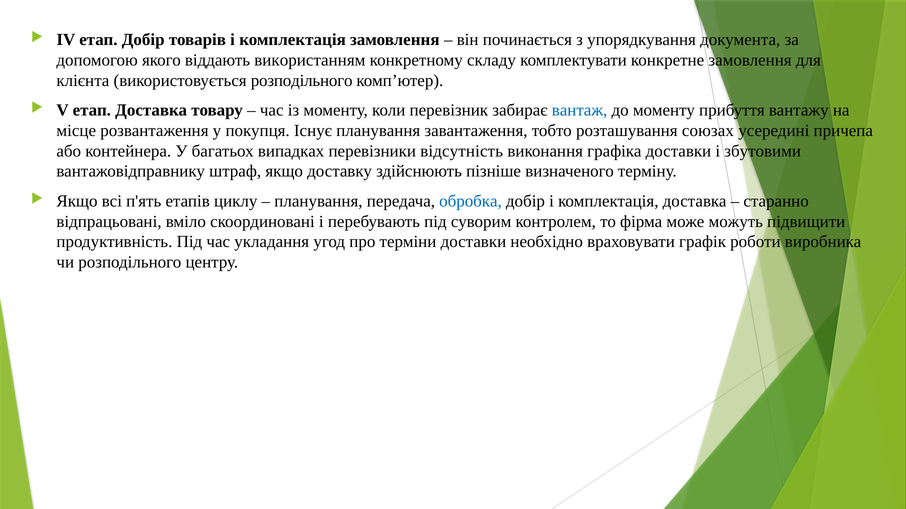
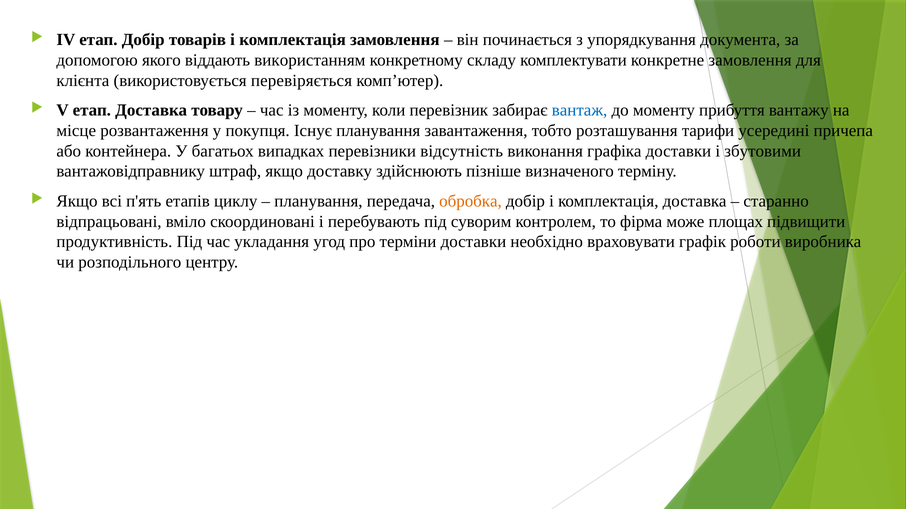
використовується розподільного: розподільного -> перевіряється (302, 81)
союзах: союзах -> тарифи (708, 131)
обробка colour: blue -> orange (471, 201)
можуть: можуть -> площах (736, 222)
